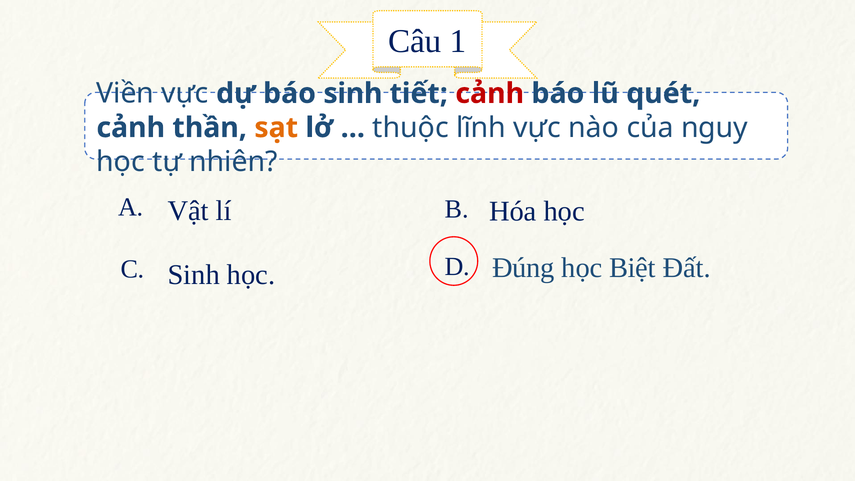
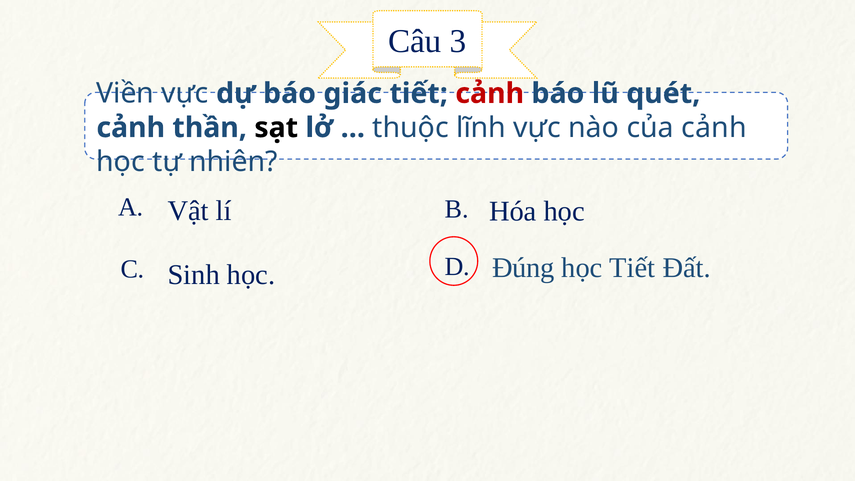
1: 1 -> 3 (458, 41)
báo sinh: sinh -> giác (353, 93)
sạt colour: orange -> black (276, 128)
của nguy: nguy -> cảnh (714, 128)
học Biệt: Biệt -> Tiết (632, 268)
